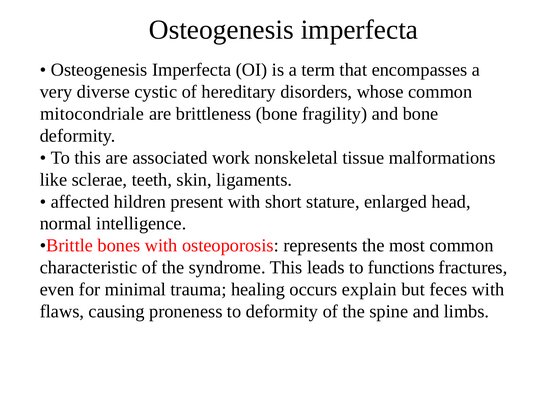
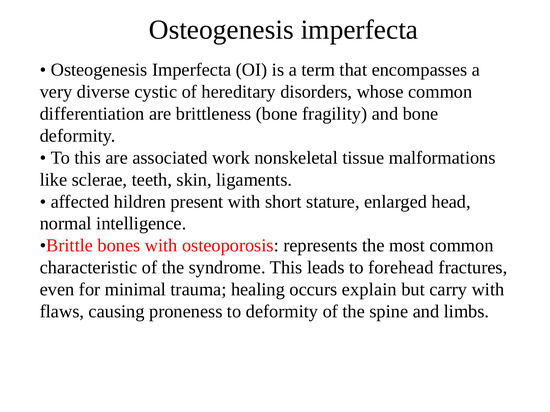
mitocondriale: mitocondriale -> differentiation (92, 114)
functions: functions -> forehead (401, 268)
feces: feces -> carry (448, 290)
